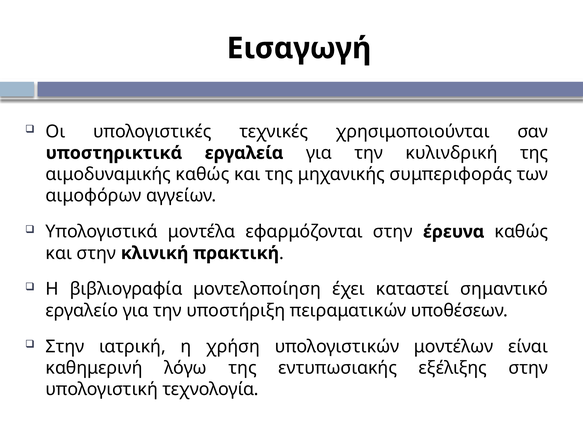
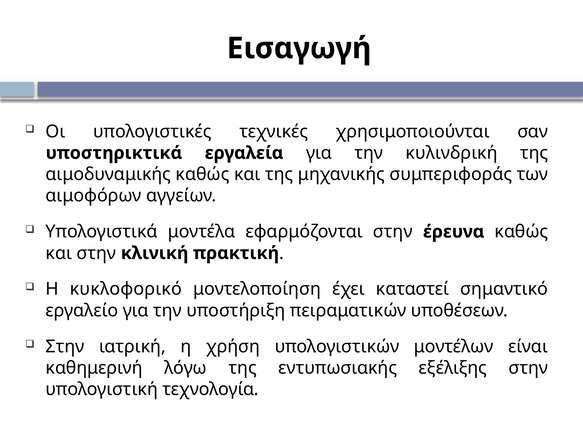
βιβλιογραφία: βιβλιογραφία -> κυκλοφορικό (126, 289)
